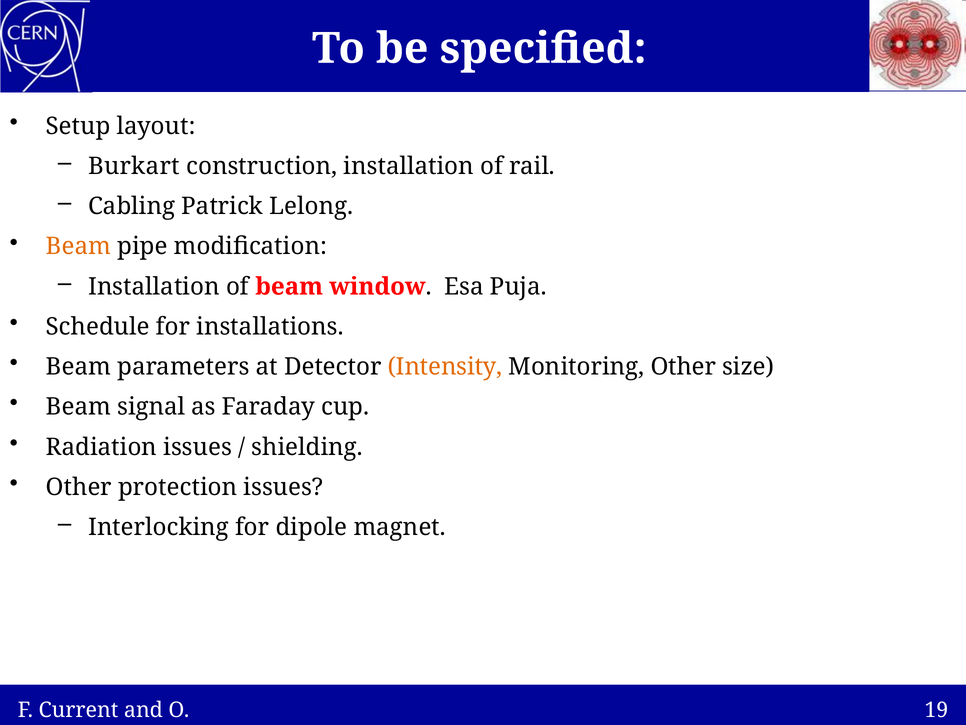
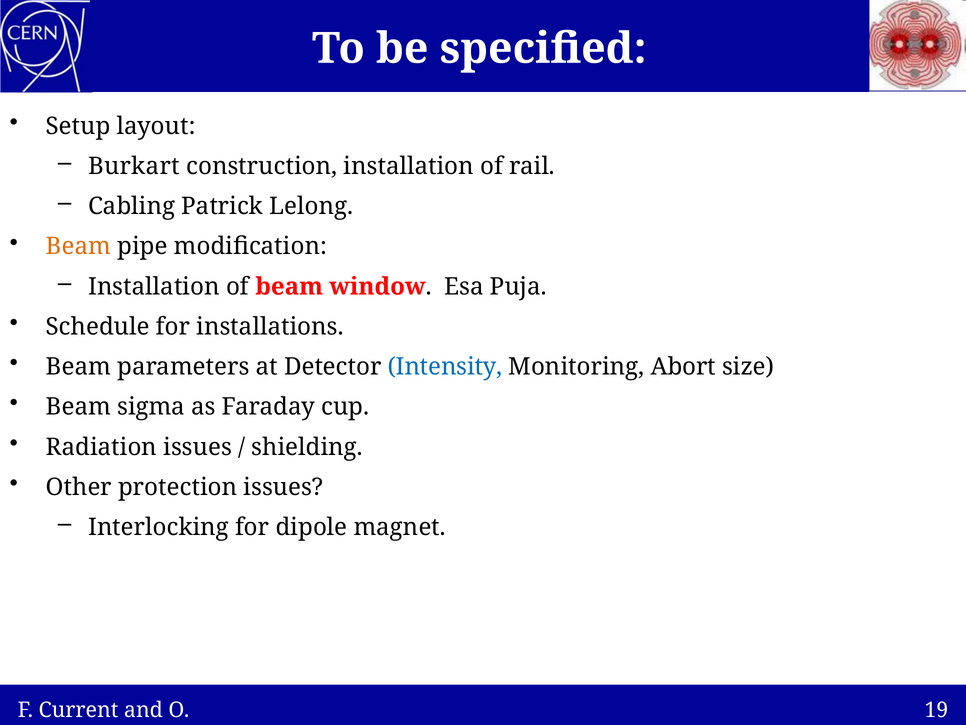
Intensity colour: orange -> blue (445, 367)
Monitoring Other: Other -> Abort (683, 367)
signal: signal -> sigma (151, 407)
